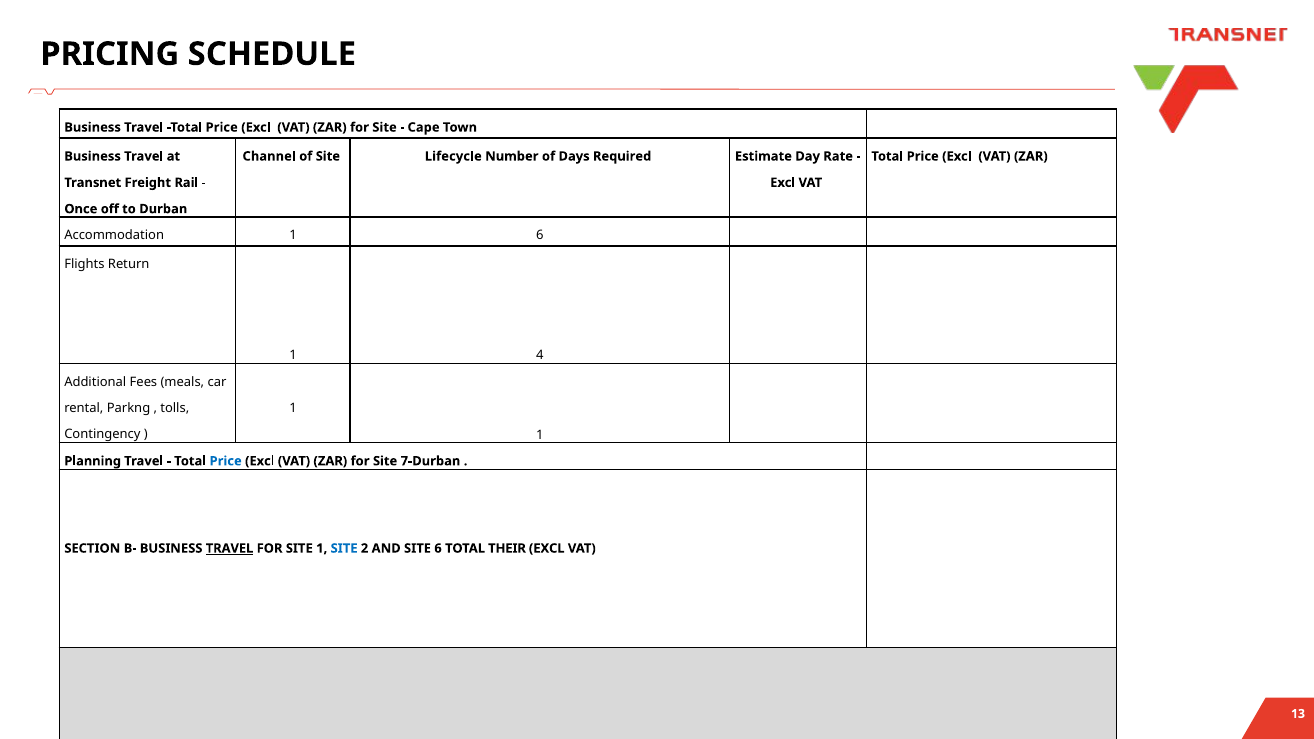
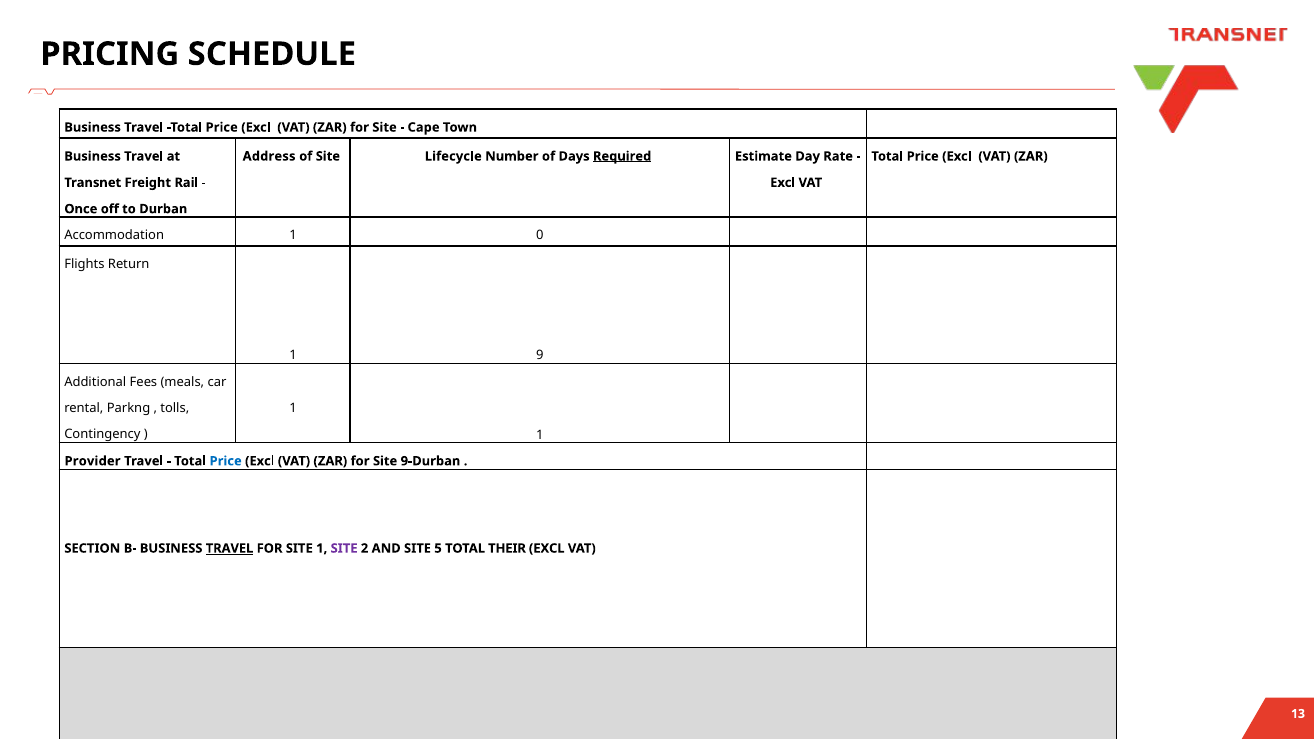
Channel: Channel -> Address (269, 156)
Required underline: none -> present (622, 156)
1 6: 6 -> 0 (540, 235)
4: 4 -> 9 (540, 356)
Planning: Planning -> Provider (93, 461)
7-Durban: 7-Durban -> 9-Durban (431, 461)
SITE colour: blue -> purple (344, 548)
SITE 6: 6 -> 5 (438, 548)
